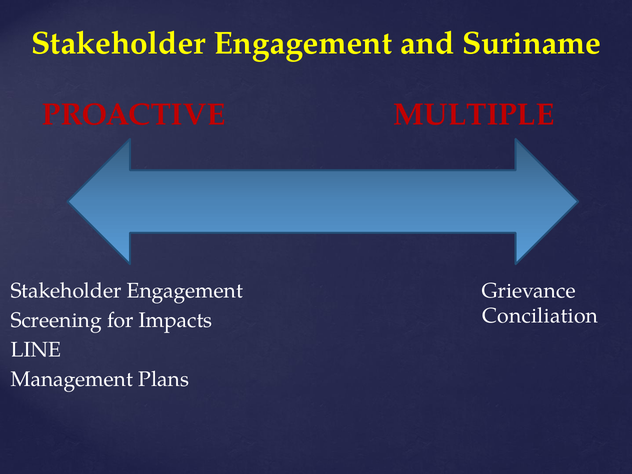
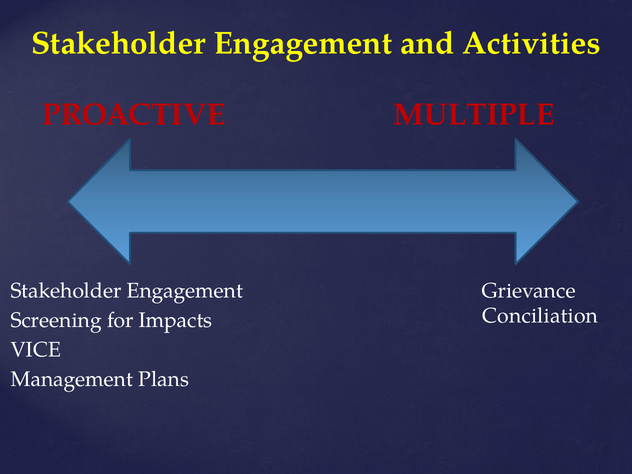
Suriname: Suriname -> Activities (532, 44)
LINE: LINE -> VICE (36, 350)
